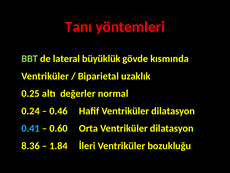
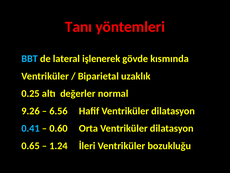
BBT colour: light green -> light blue (30, 59)
büyüklük: büyüklük -> işlenerek (101, 59)
0.24: 0.24 -> 9.26 (31, 111)
0.46: 0.46 -> 6.56 (59, 111)
8.36: 8.36 -> 0.65 (31, 145)
1.84: 1.84 -> 1.24 (59, 145)
